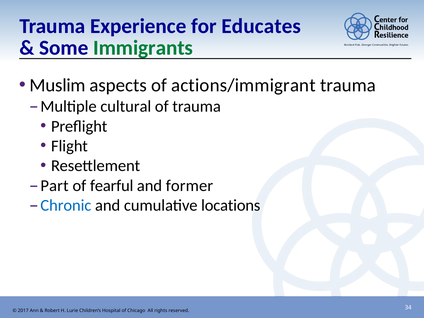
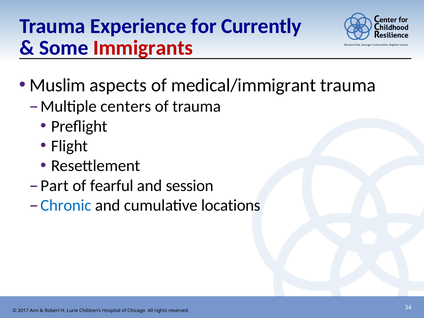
Educates: Educates -> Currently (261, 26)
Immigrants colour: green -> red (143, 48)
actions/immigrant: actions/immigrant -> medical/immigrant (244, 85)
cultural: cultural -> centers (126, 106)
former: former -> session (190, 186)
